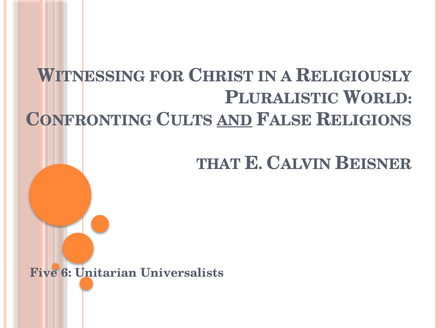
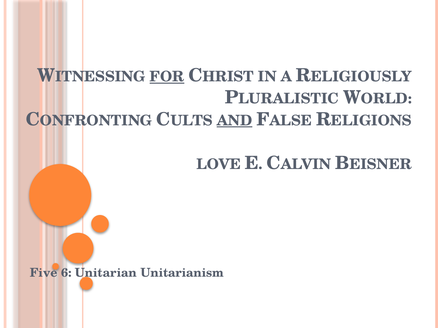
FOR underline: none -> present (167, 77)
THAT: THAT -> LOVE (219, 165)
Universalists: Universalists -> Unitarianism (182, 273)
